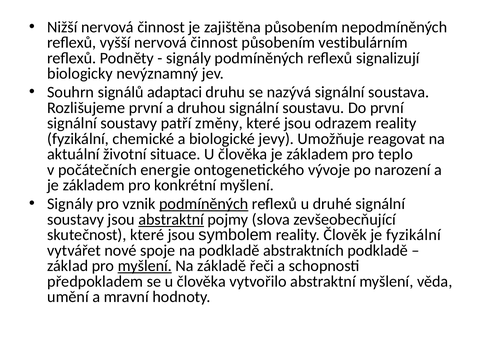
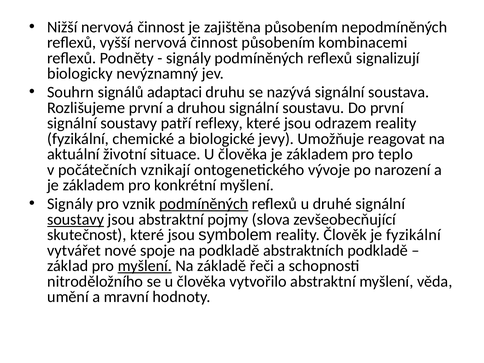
vestibulárním: vestibulárním -> kombinacemi (363, 43)
změny: změny -> reflexy (219, 123)
energie: energie -> vznikají (166, 170)
soustavy underline: none -> present (76, 219)
abstraktní underline: present -> none (171, 219)
předpokladem: předpokladem -> nitroděložního (95, 281)
